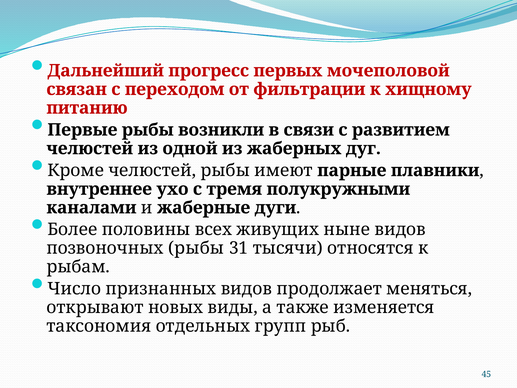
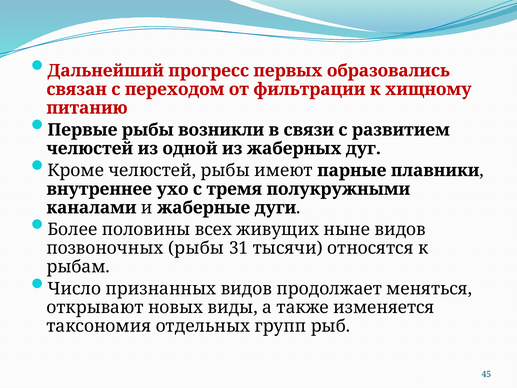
мочеполовой: мочеполовой -> образовались (388, 71)
